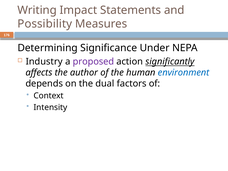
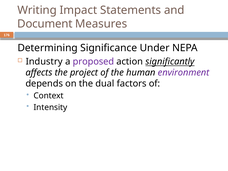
Possibility: Possibility -> Document (45, 24)
author: author -> project (84, 73)
environment colour: blue -> purple (184, 73)
